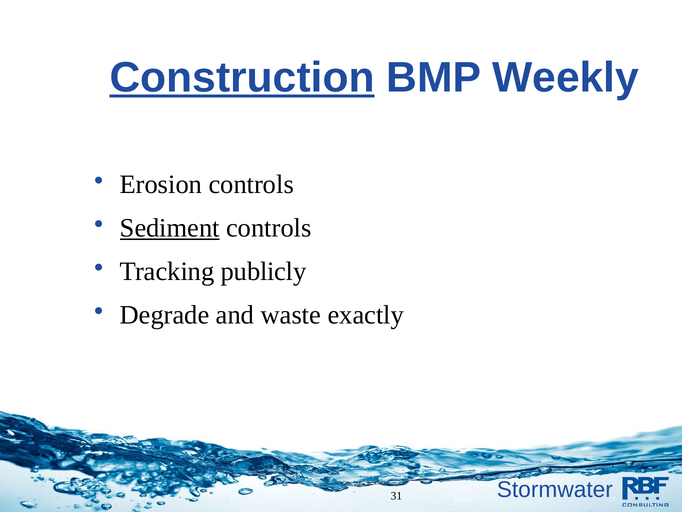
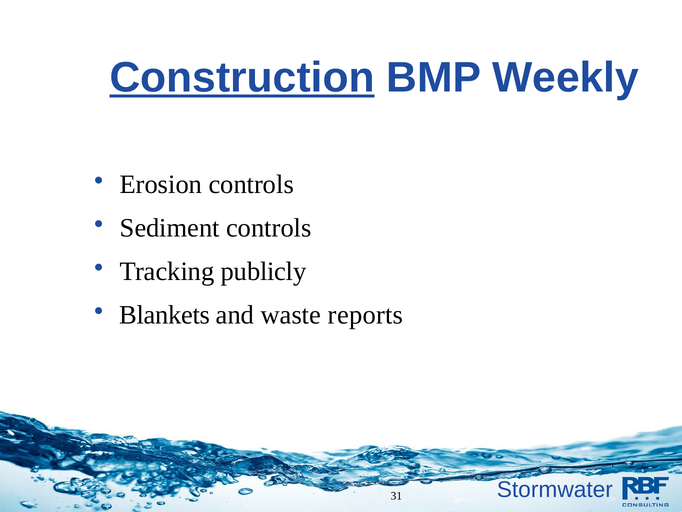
Sediment underline: present -> none (170, 228)
Degrade: Degrade -> Blankets (165, 315)
exactly: exactly -> reports (366, 315)
